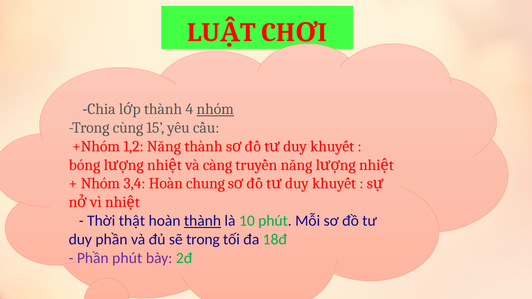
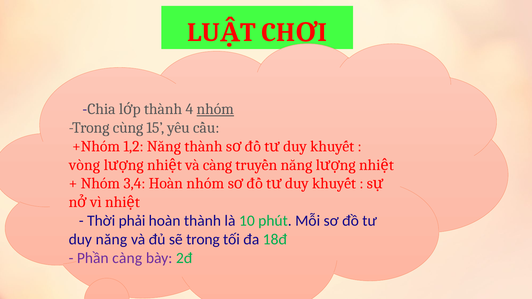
bóng: bóng -> vòng (84, 165)
Hoàn chung: chung -> nhóm (205, 184)
thật: thật -> phải (132, 221)
thành underline: present -> none (202, 221)
duy phần: phần -> năng (111, 240)
Phần phút: phút -> càng (127, 258)
